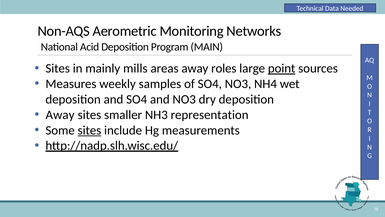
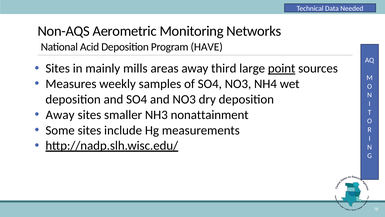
MAIN: MAIN -> HAVE (207, 47)
roles: roles -> third (224, 68)
representation: representation -> nonattainment (210, 115)
sites underline: present -> none (89, 130)
